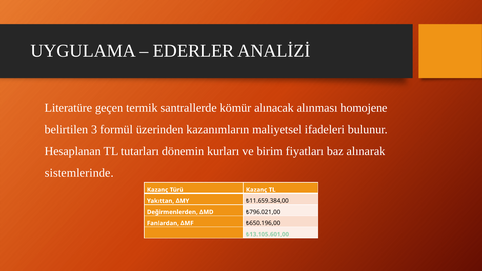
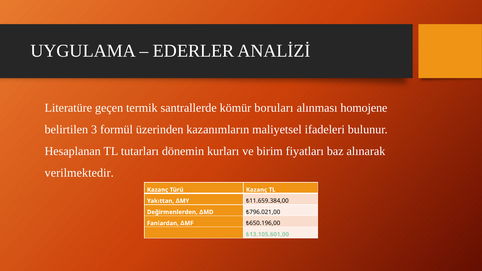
alınacak: alınacak -> boruları (274, 108)
sistemlerinde: sistemlerinde -> verilmektedir (79, 173)
